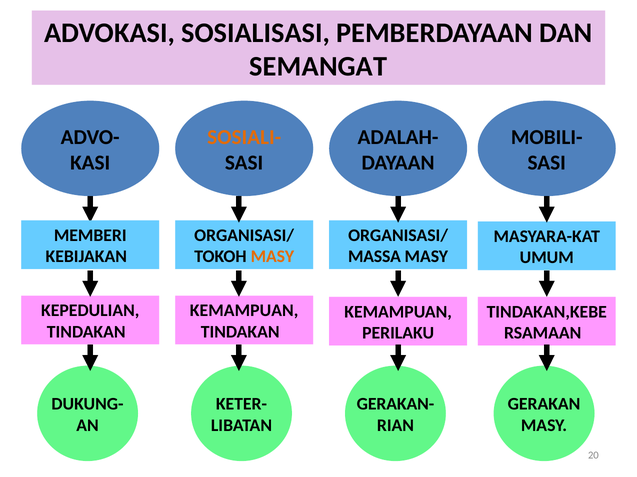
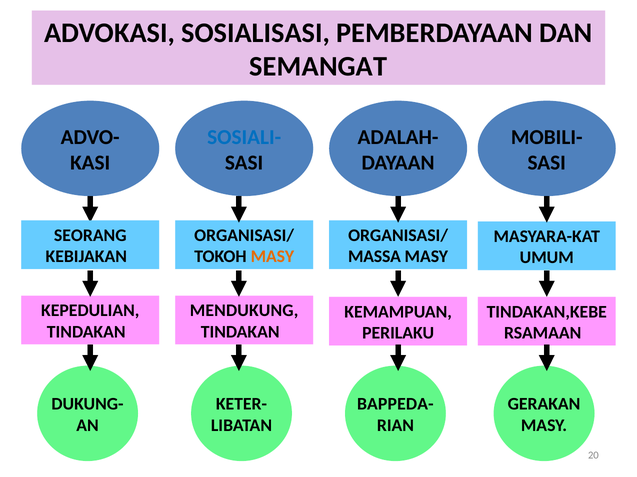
SOSIALI- colour: orange -> blue (244, 137)
MEMBERI: MEMBERI -> SEORANG (90, 236)
KEMAMPUAN: KEMAMPUAN -> MENDUKUNG (244, 311)
GERAKAN-: GERAKAN- -> BAPPEDA- (395, 405)
